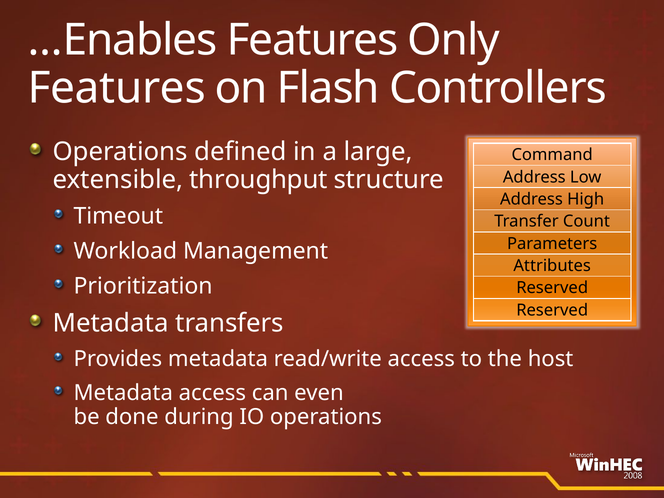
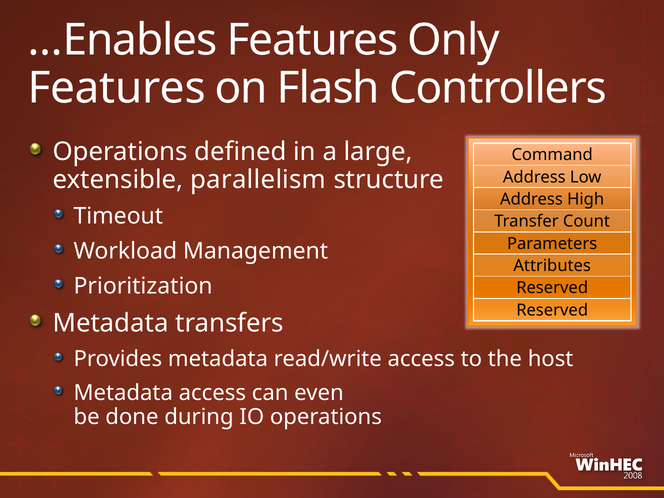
throughput: throughput -> parallelism (258, 180)
